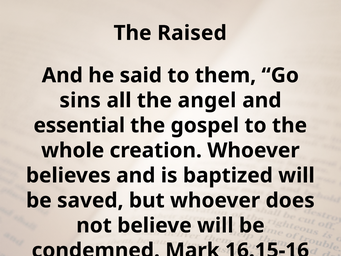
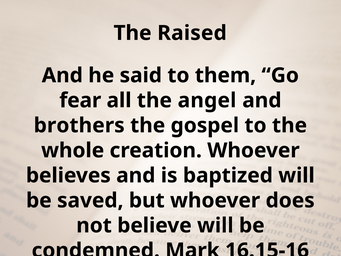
sins: sins -> fear (80, 100)
essential: essential -> brothers (79, 125)
